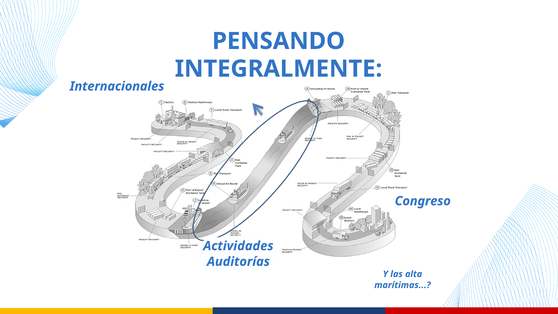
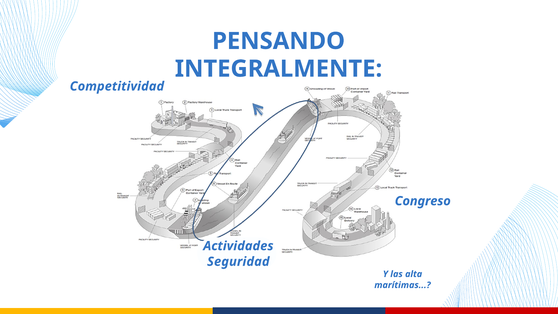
Internacionales: Internacionales -> Competitividad (117, 86)
Auditorías: Auditorías -> Seguridad (238, 262)
